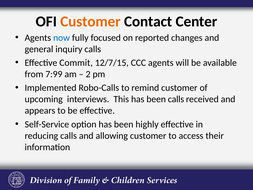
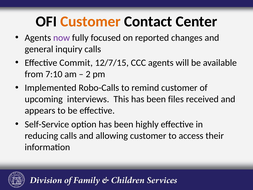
now colour: blue -> purple (62, 38)
7:99: 7:99 -> 7:10 (54, 74)
been calls: calls -> files (176, 99)
